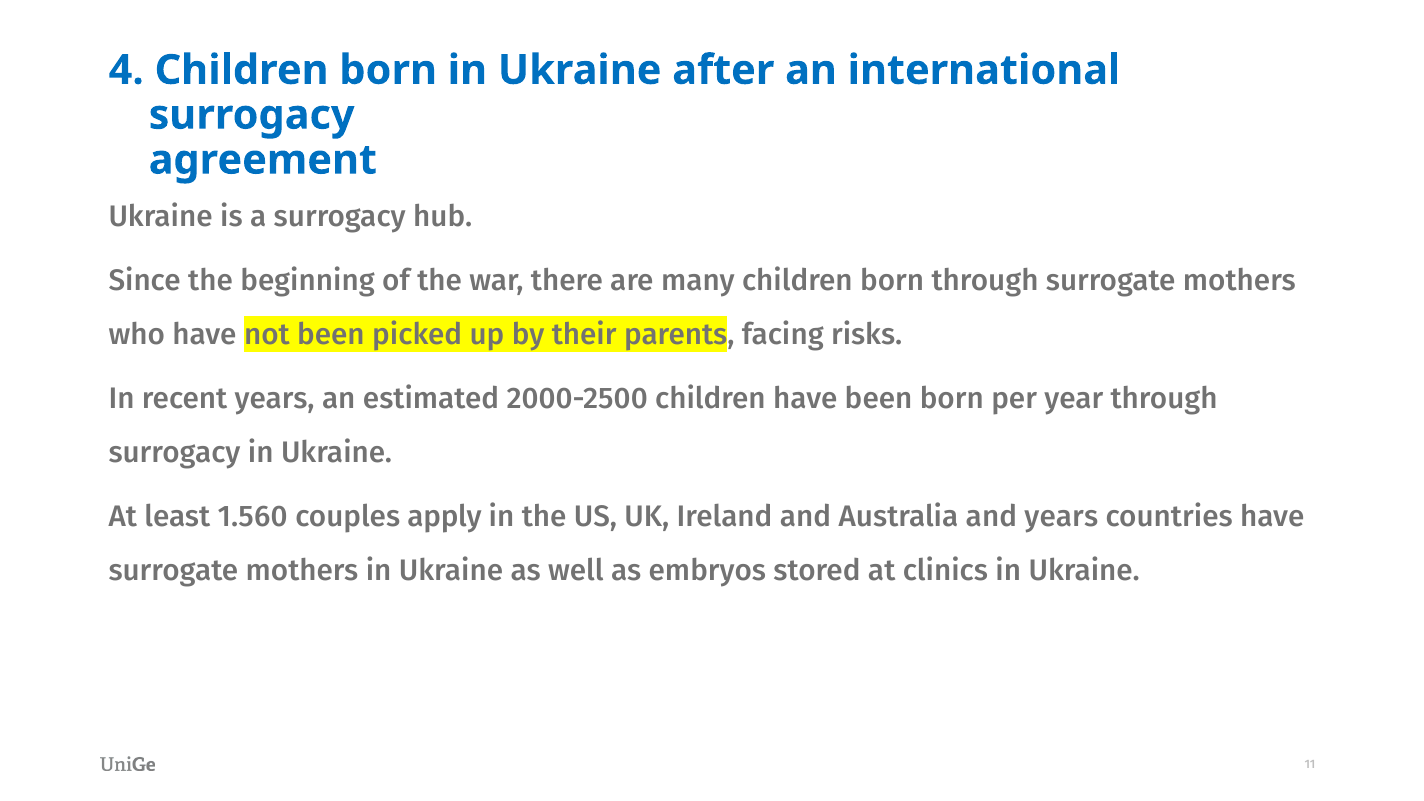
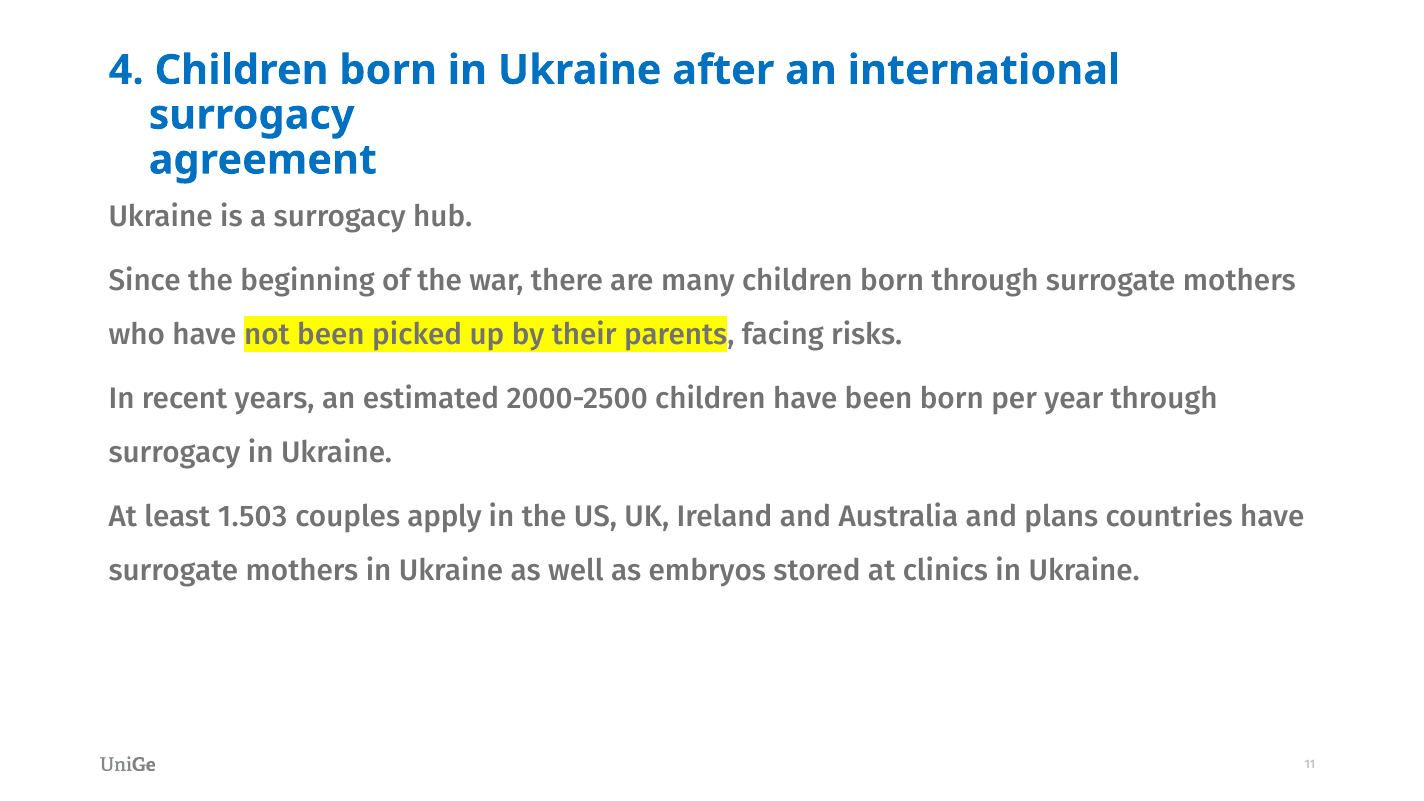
1.560: 1.560 -> 1.503 (253, 517)
and years: years -> plans (1061, 517)
